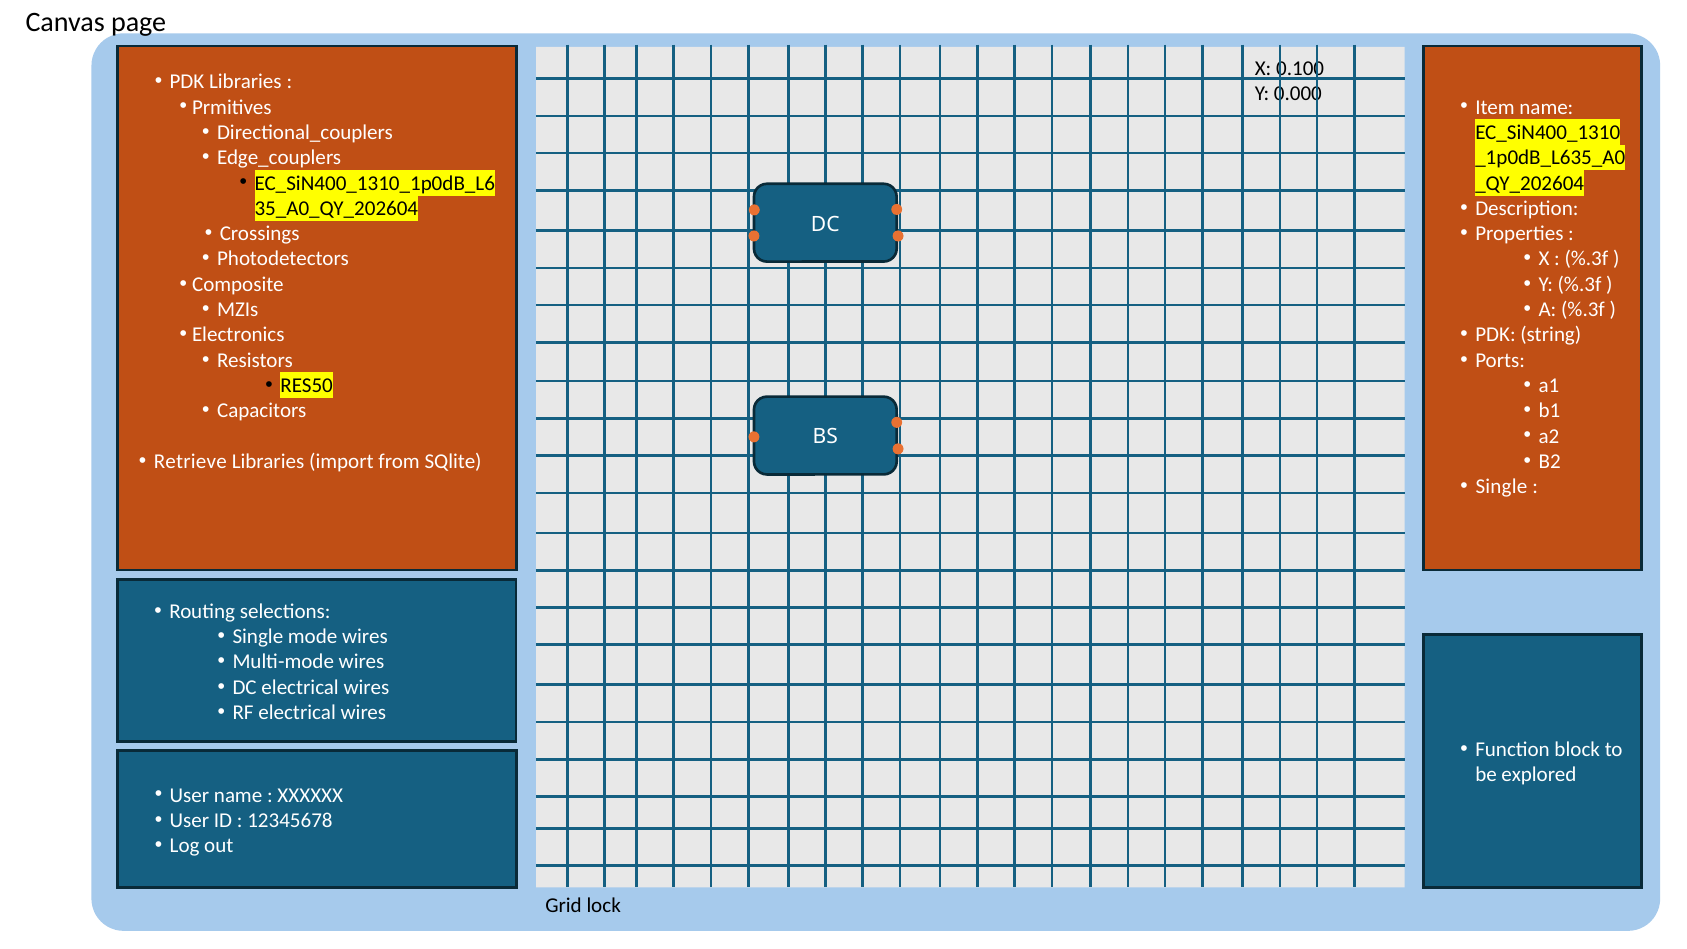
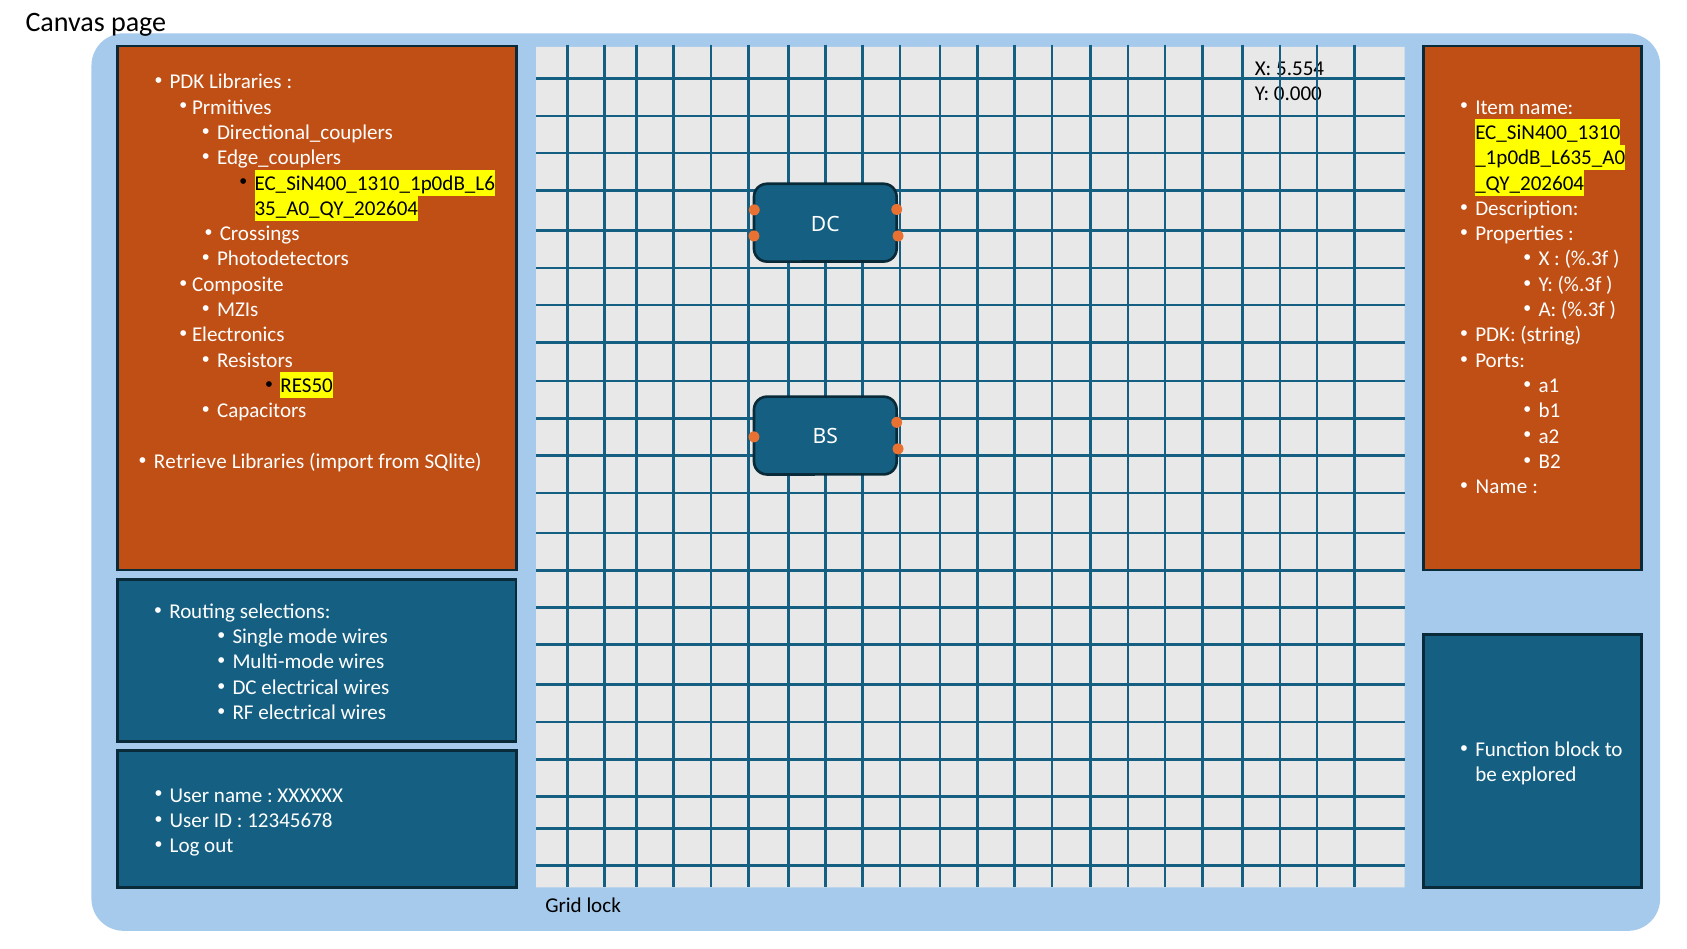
0.100: 0.100 -> 5.554 (1300, 69)
Single: Single -> Name (1501, 487)
